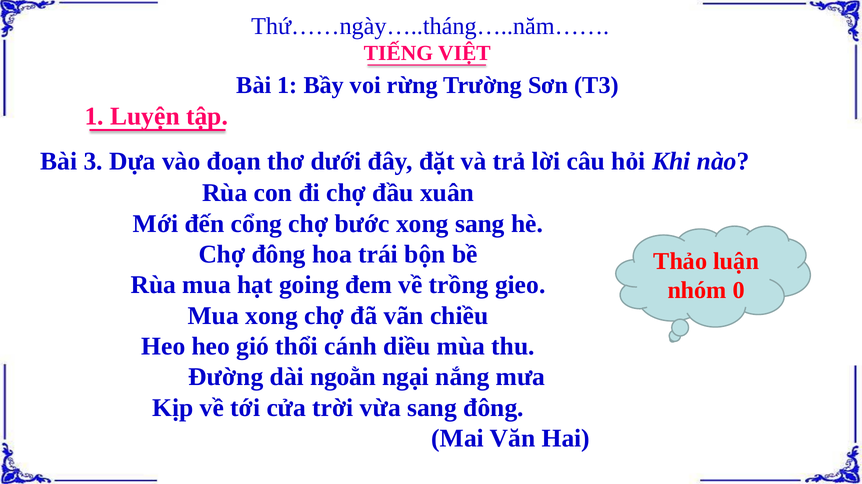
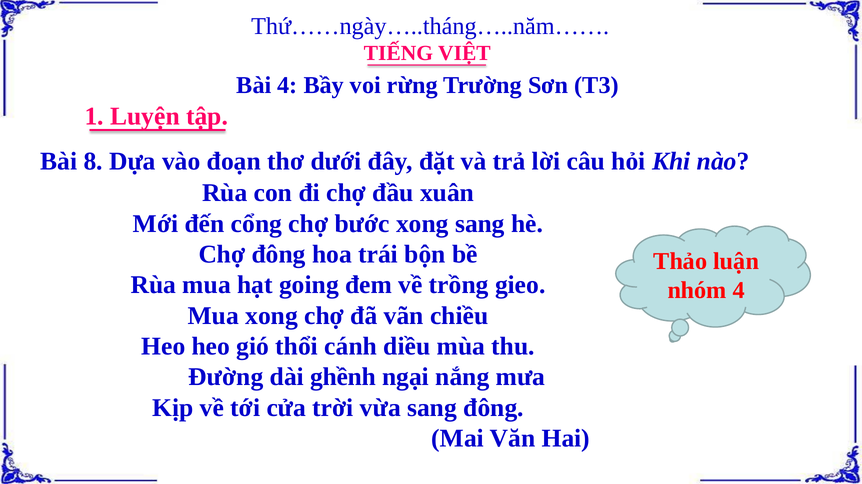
Bài 1: 1 -> 4 (287, 85)
3: 3 -> 8 (93, 161)
nhóm 0: 0 -> 4 (739, 290)
ngoằn: ngoằn -> ghềnh (343, 377)
